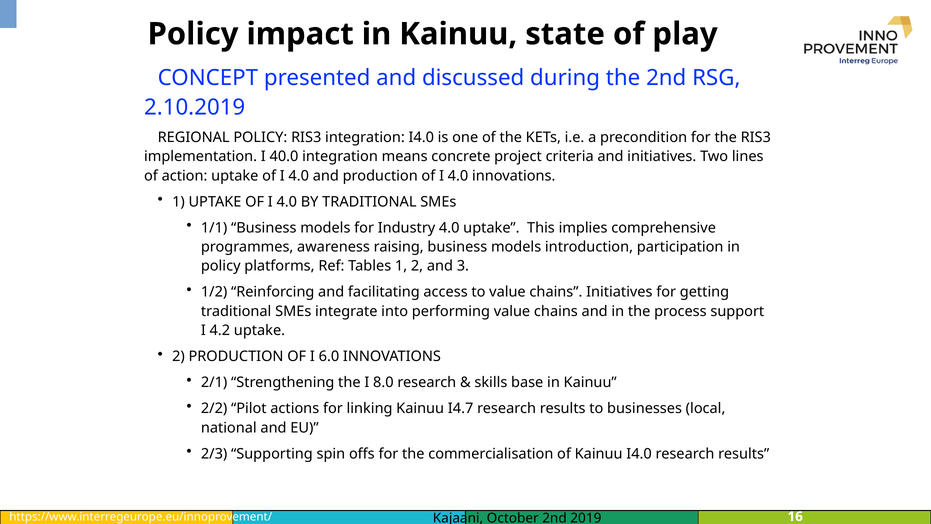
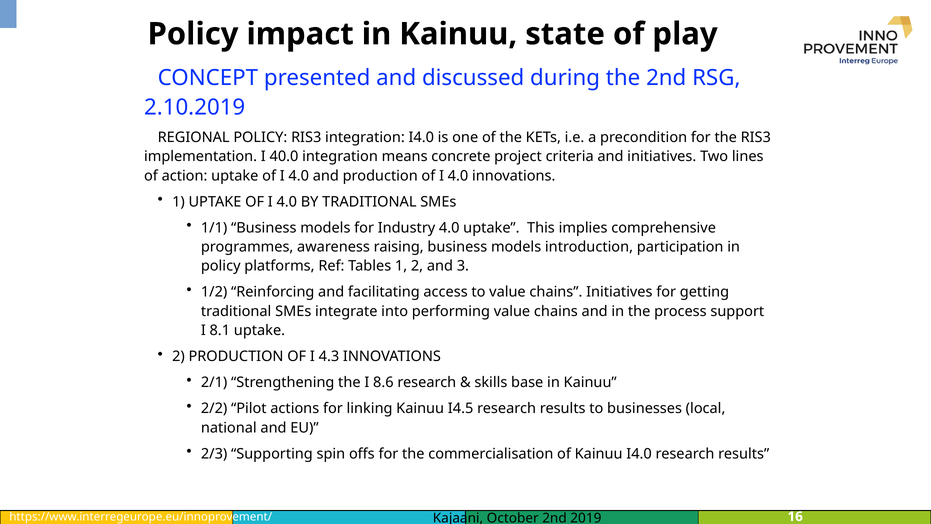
4.2: 4.2 -> 8.1 (220, 330)
6.0: 6.0 -> 4.3 (329, 356)
8.0: 8.0 -> 8.6 (383, 382)
I4.7: I4.7 -> I4.5 (461, 408)
